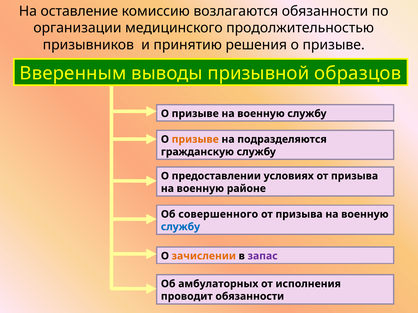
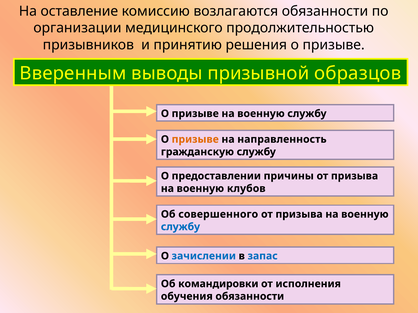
подразделяются: подразделяются -> направленность (282, 140)
условиях: условиях -> причины (289, 176)
районе: районе -> клубов (246, 189)
зачислении colour: orange -> blue (204, 256)
запас colour: purple -> blue (263, 256)
амбулаторных: амбулаторных -> командировки (218, 284)
проводит: проводит -> обучения (187, 297)
